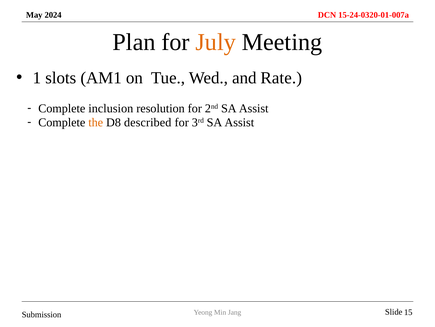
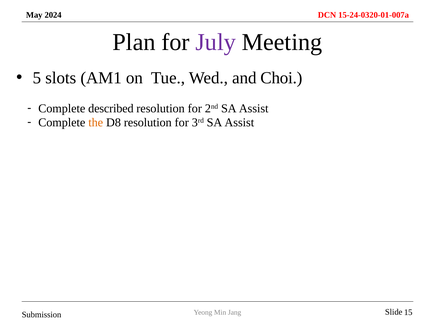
July colour: orange -> purple (216, 42)
1: 1 -> 5 (37, 78)
Rate: Rate -> Choi (281, 78)
inclusion: inclusion -> described (111, 108)
D8 described: described -> resolution (148, 122)
